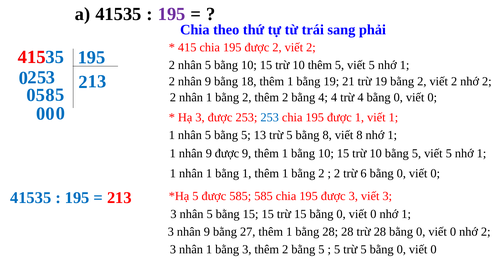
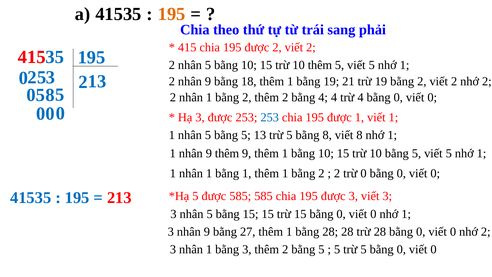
195 colour: purple -> orange (172, 14)
nhân 9 được: được -> thêm (227, 153)
trừ 6: 6 -> 0 (364, 173)
